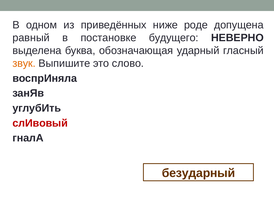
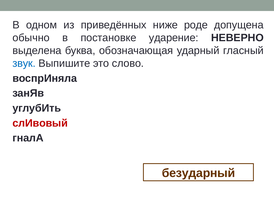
равный: равный -> обычно (31, 38)
будущего: будущего -> ударение (174, 38)
звук colour: orange -> blue (24, 63)
